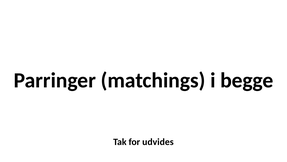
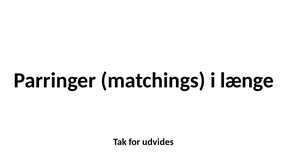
begge: begge -> længe (247, 80)
